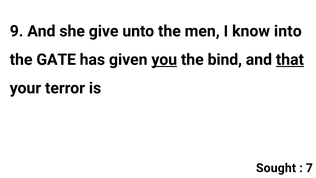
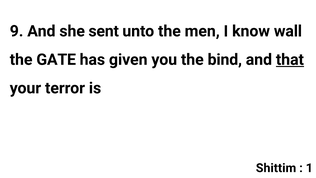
give: give -> sent (104, 31)
into: into -> wall (288, 31)
you underline: present -> none (164, 60)
Sought: Sought -> Shittim (276, 168)
7: 7 -> 1 (309, 168)
